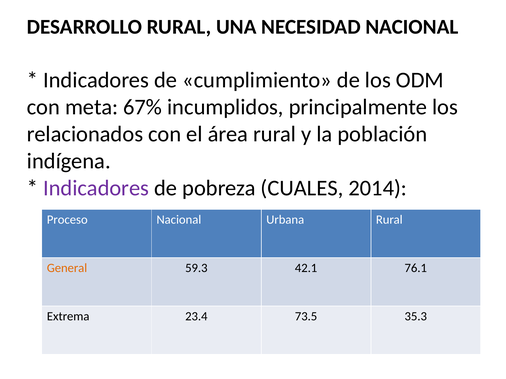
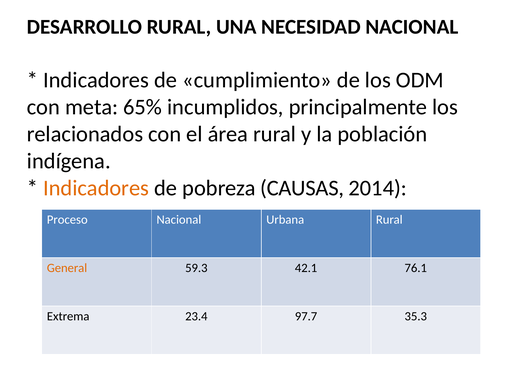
67%: 67% -> 65% (143, 107)
Indicadores colour: purple -> orange (96, 188)
CUALES: CUALES -> CAUSAS (302, 188)
73.5: 73.5 -> 97.7 (306, 317)
